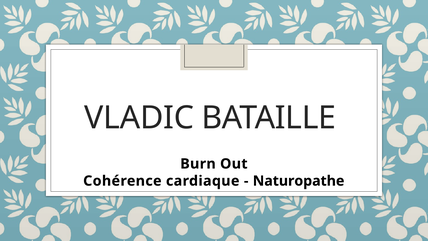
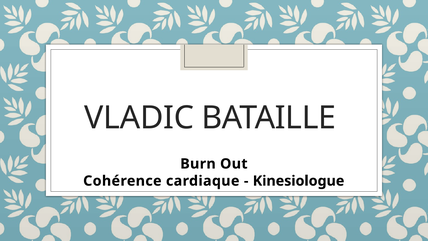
Naturopathe: Naturopathe -> Kinesiologue (299, 181)
